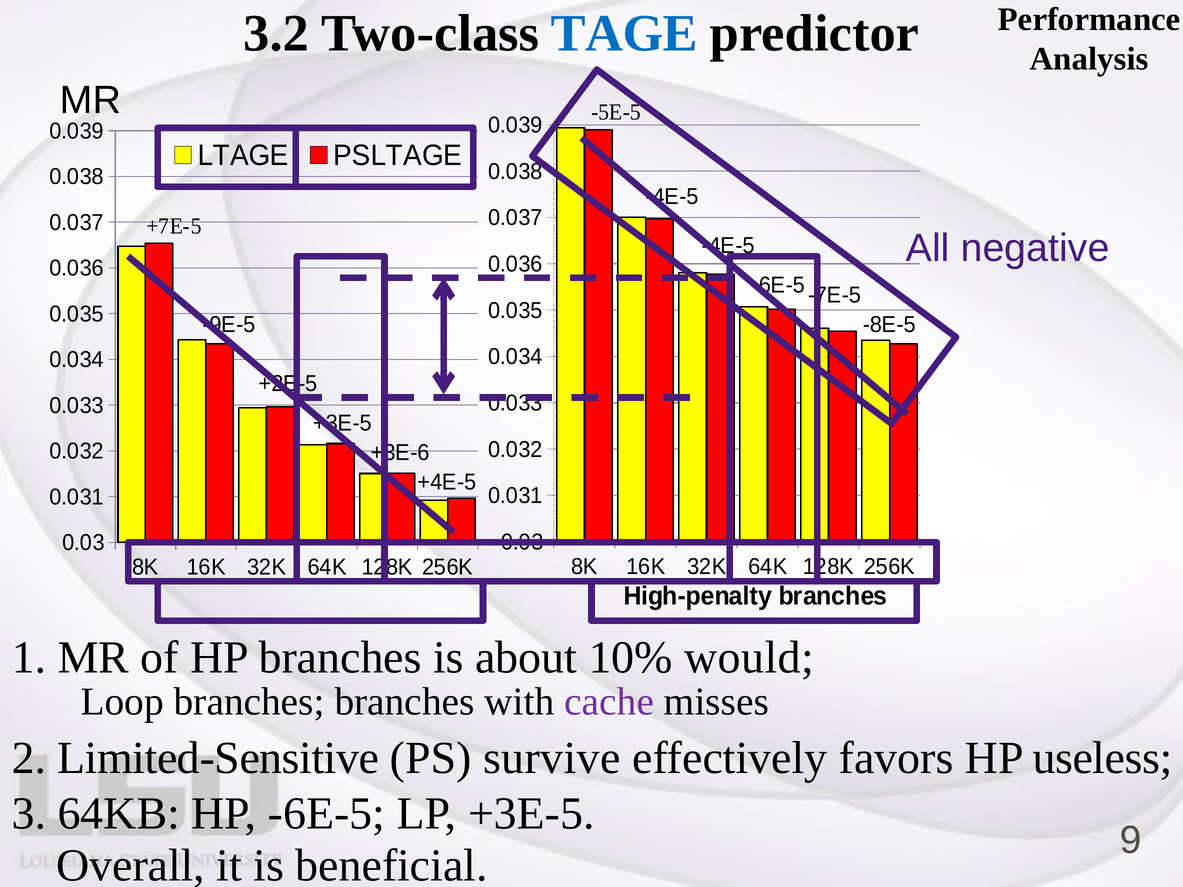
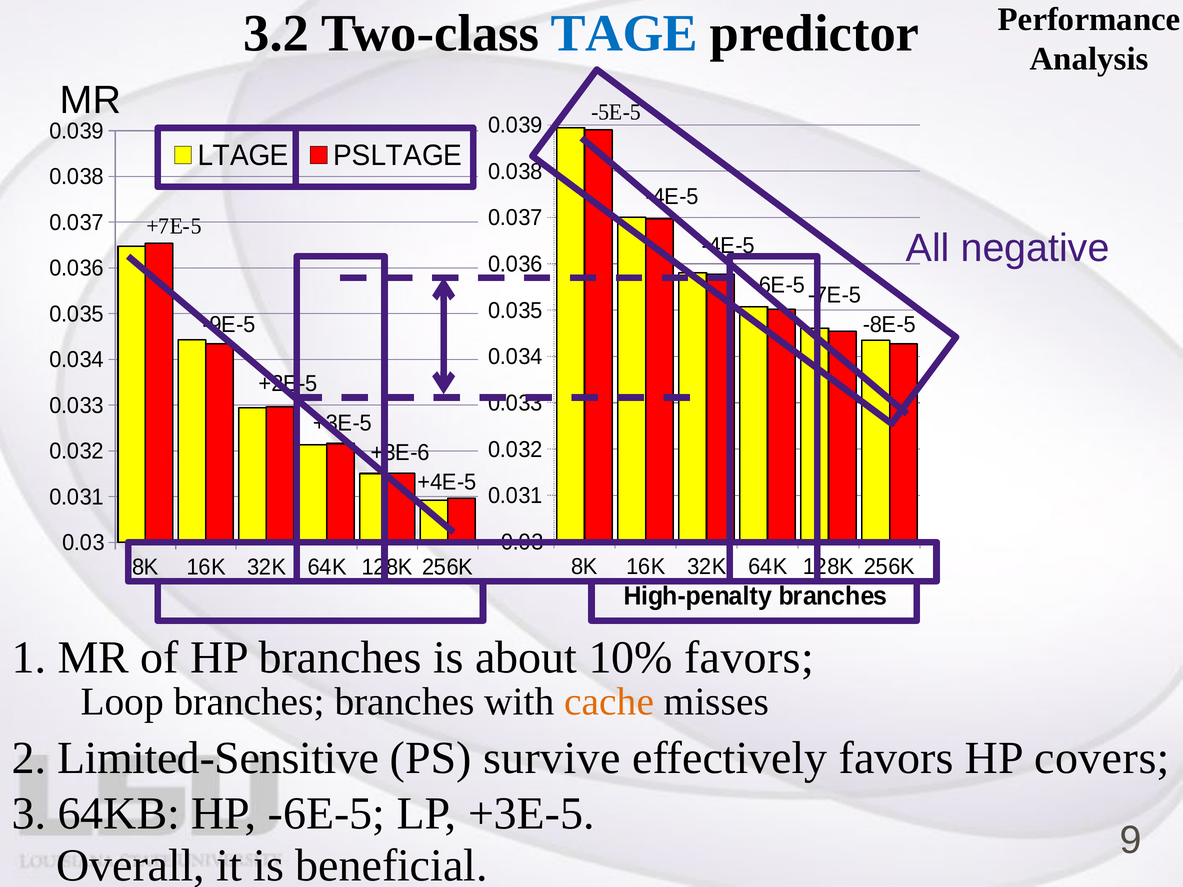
10% would: would -> favors (749, 658)
cache colour: purple -> orange (609, 702)
useless: useless -> covers (1102, 758)
